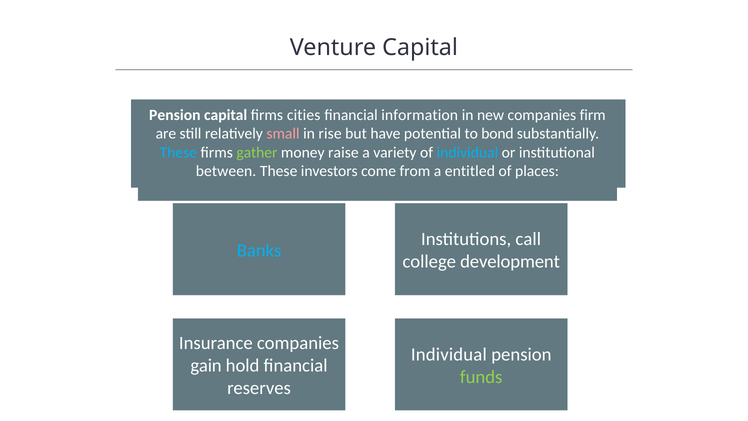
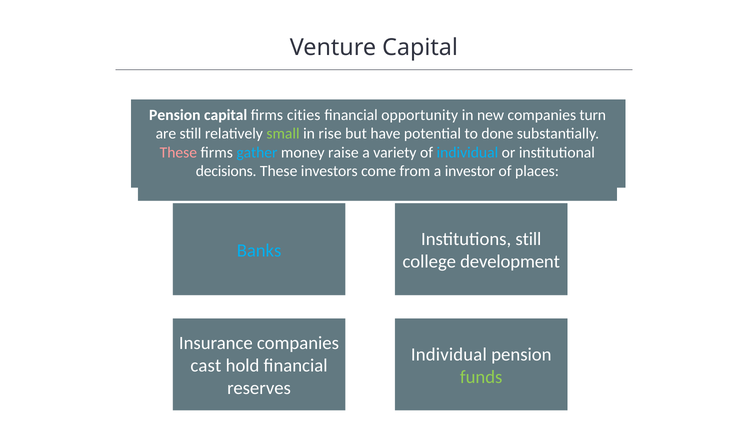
information: information -> opportunity (420, 115)
firm: firm -> turn (593, 115)
small colour: pink -> light green (283, 134)
bond: bond -> done (497, 134)
These colour: light blue -> pink (178, 152)
gather colour: light green -> light blue (257, 152)
between: between -> decisions (226, 171)
entitled: entitled -> investor (470, 171)
Institutions call: call -> still (528, 239)
gain: gain -> cast (206, 365)
